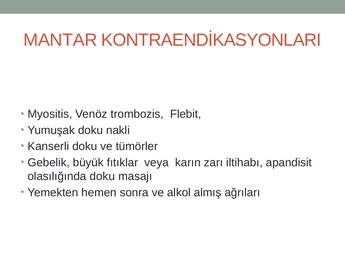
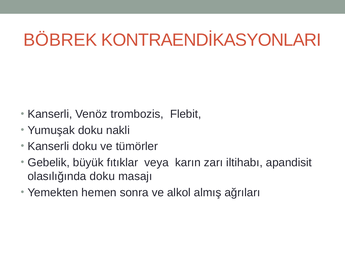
MANTAR: MANTAR -> BÖBREK (60, 40)
Myositis: Myositis -> Kanserli (50, 114)
